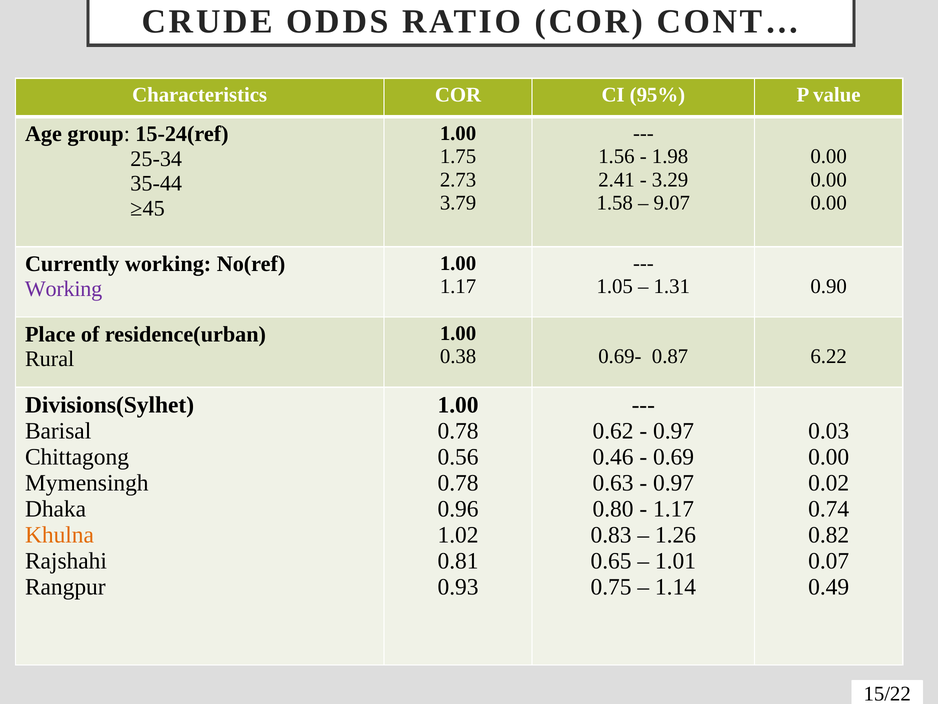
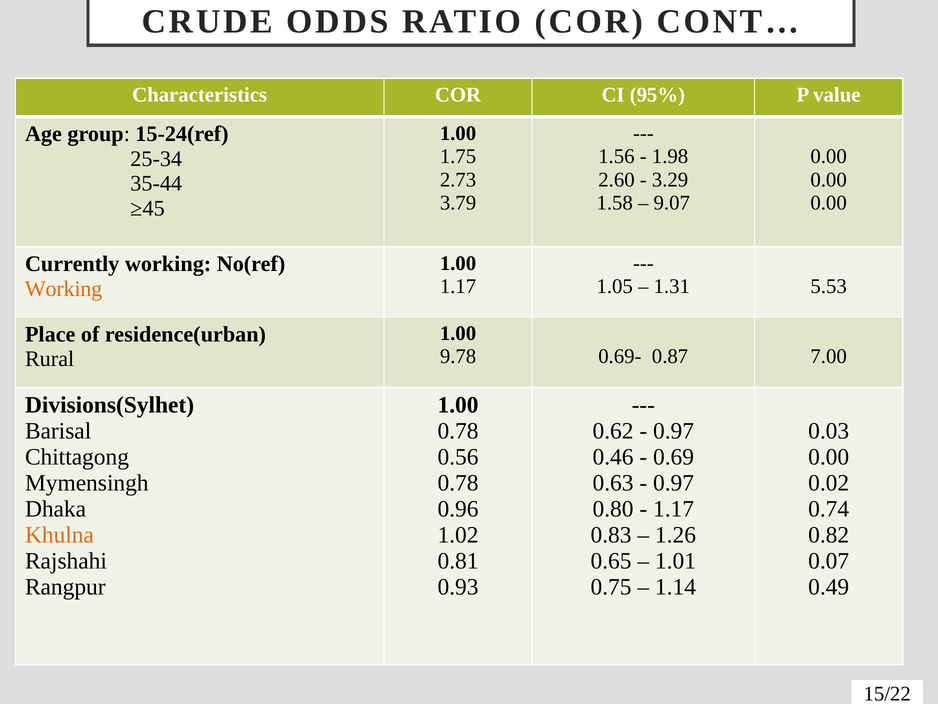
2.41: 2.41 -> 2.60 (617, 180)
0.90: 0.90 -> 5.53 (829, 286)
Working colour: purple -> orange (64, 289)
0.38: 0.38 -> 9.78 (458, 356)
6.22: 6.22 -> 7.00 (829, 356)
